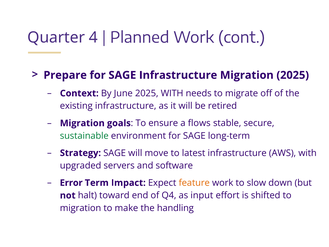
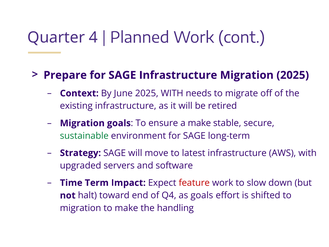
a flows: flows -> make (199, 123)
Error: Error -> Time (71, 183)
feature colour: orange -> red (194, 183)
as input: input -> goals (202, 195)
